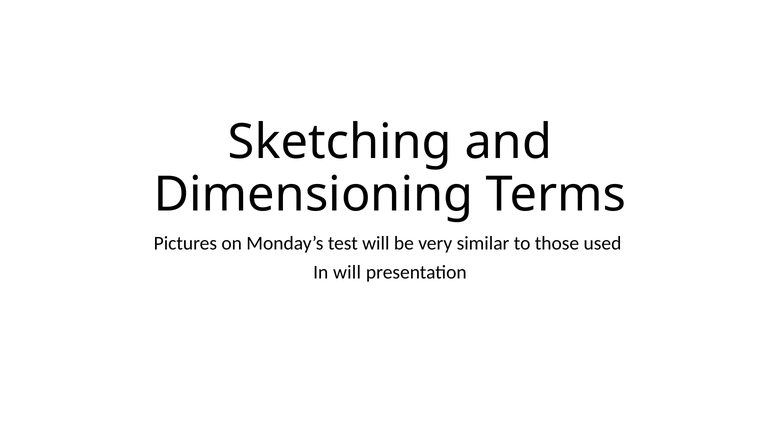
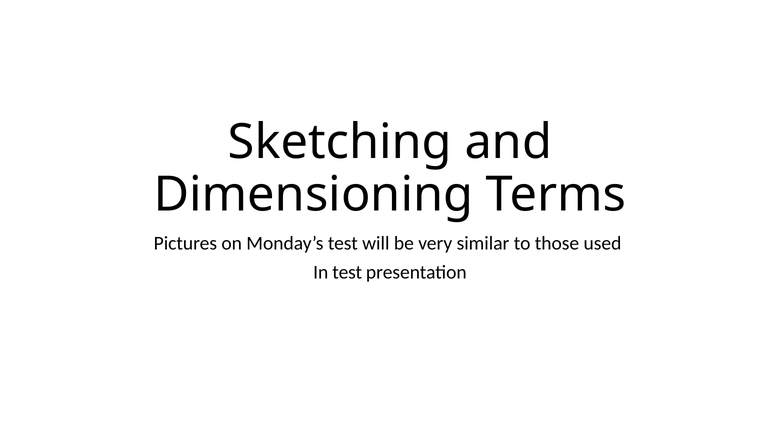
In will: will -> test (347, 273)
